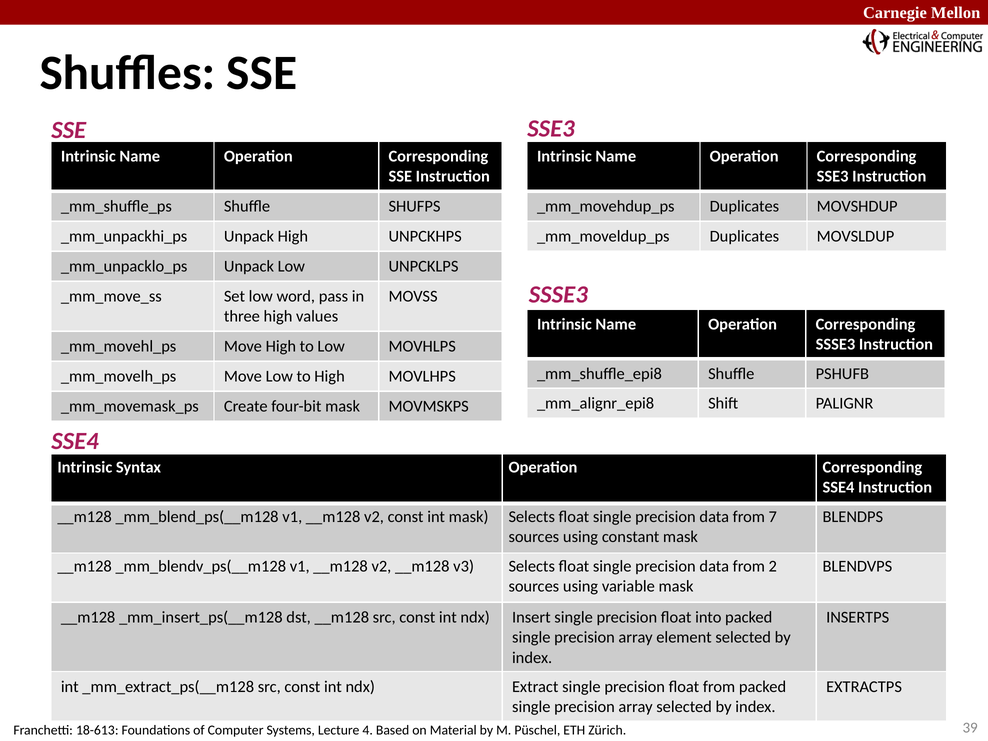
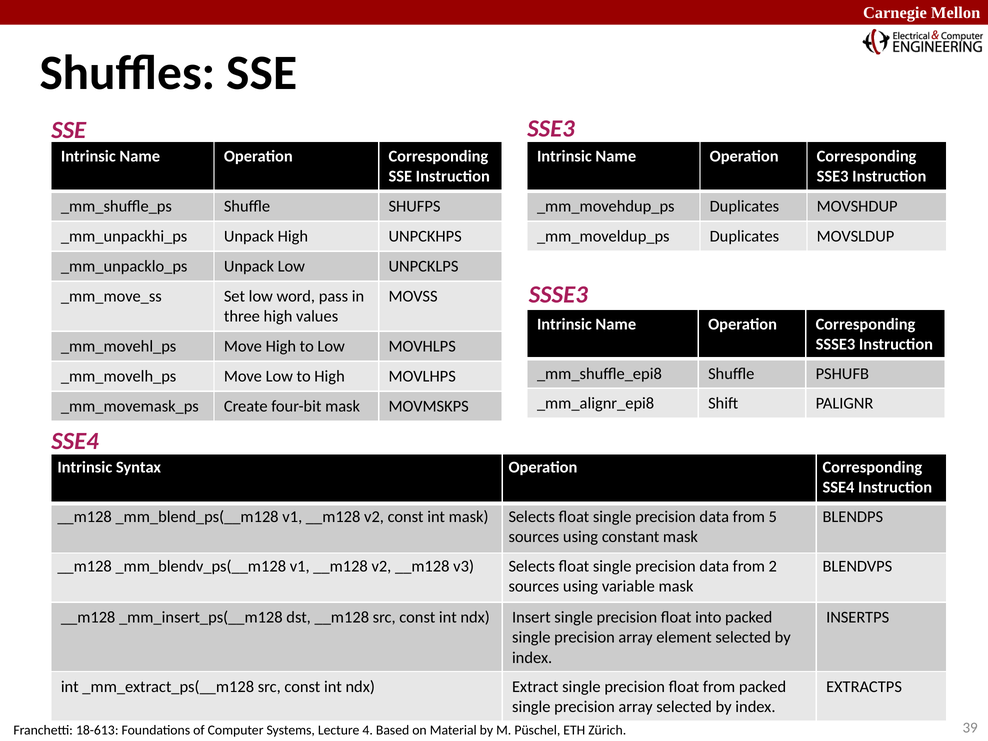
7: 7 -> 5 (773, 517)
